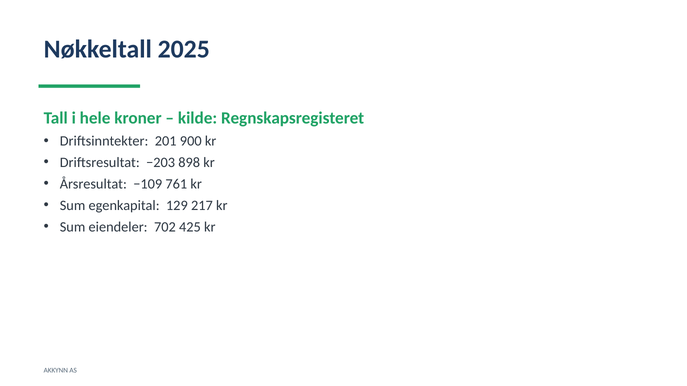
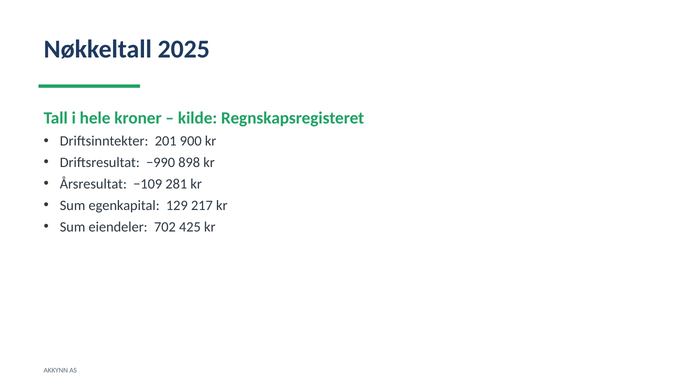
−203: −203 -> −990 (161, 163)
761: 761 -> 281 (176, 184)
